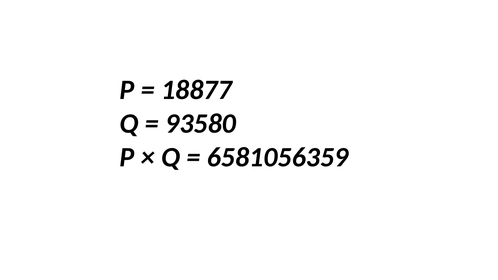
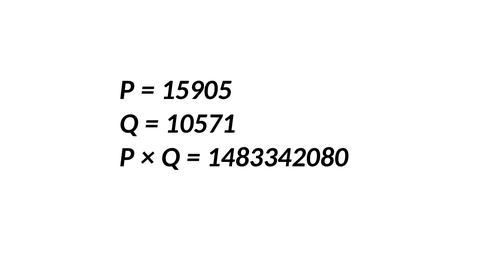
18877: 18877 -> 15905 (197, 90)
93580: 93580 -> 10571 (201, 124)
6581056359: 6581056359 -> 1483342080 (278, 157)
